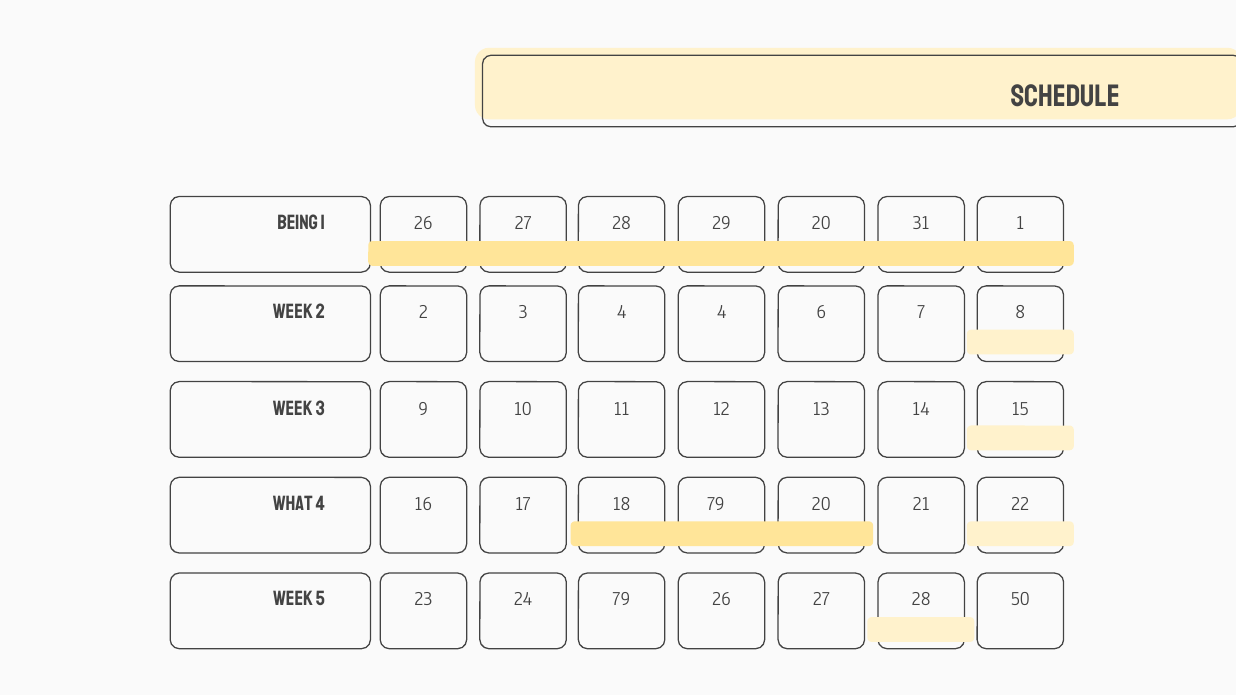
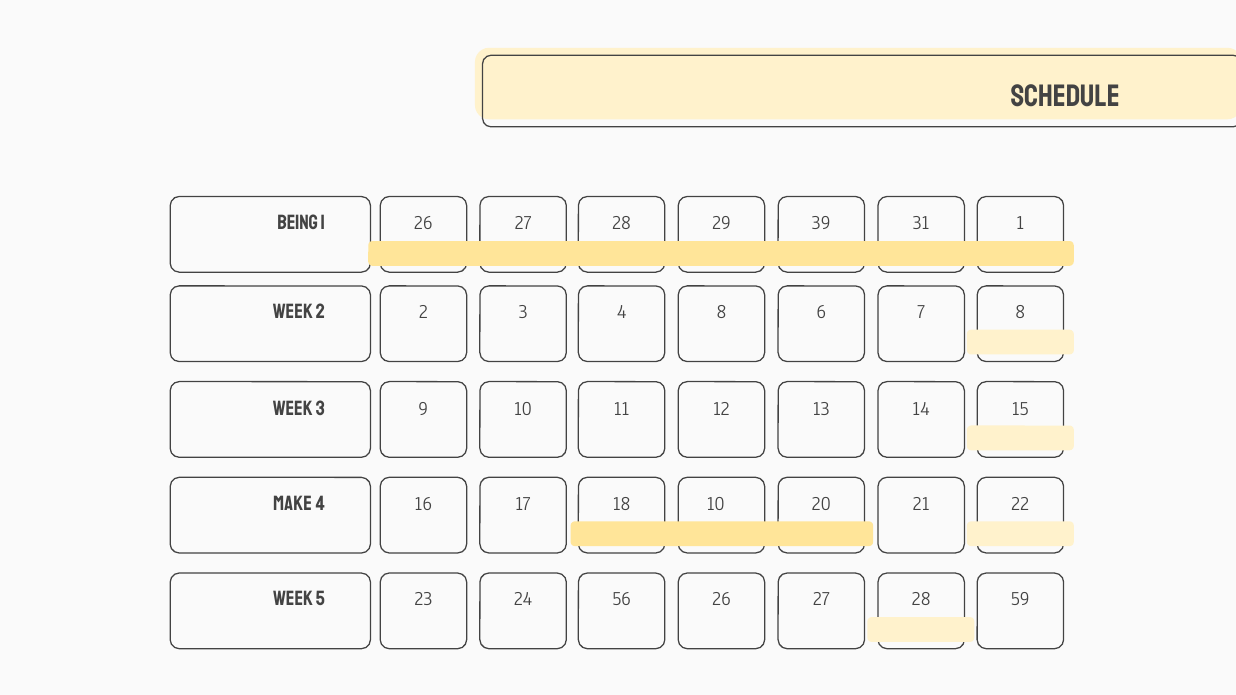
29 20: 20 -> 39 (821, 223)
4 4: 4 -> 8 (722, 312)
What: What -> Make (293, 504)
18 79: 79 -> 10 (716, 504)
24 79: 79 -> 56 (622, 599)
50: 50 -> 59 (1020, 599)
